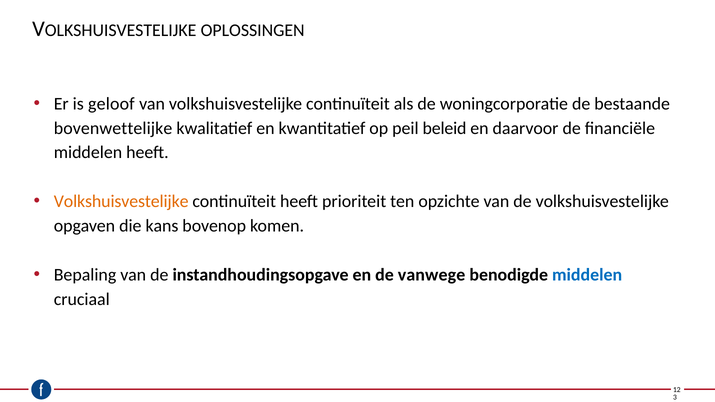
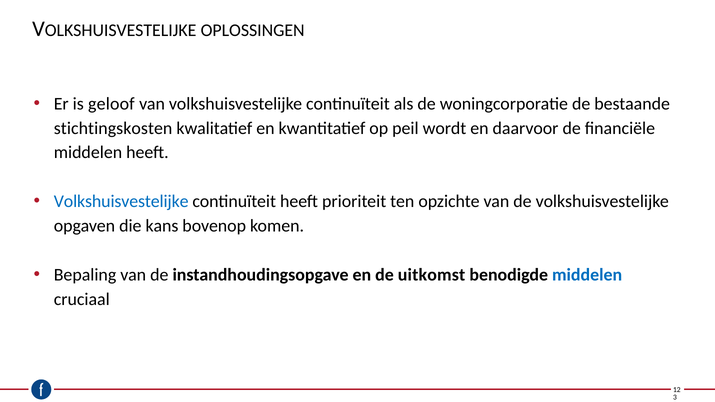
bovenwettelijke: bovenwettelijke -> stichtingskosten (113, 128)
beleid: beleid -> wordt (444, 128)
Volkshuisvestelijke colour: orange -> blue (121, 202)
vanwege: vanwege -> uitkomst (432, 275)
